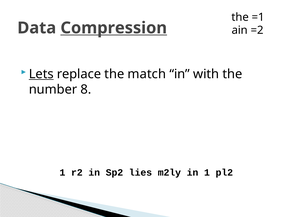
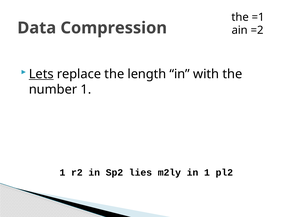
Compression underline: present -> none (114, 28)
match: match -> length (147, 74)
number 8: 8 -> 1 (86, 89)
